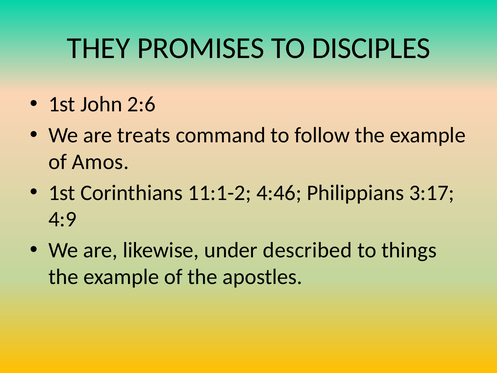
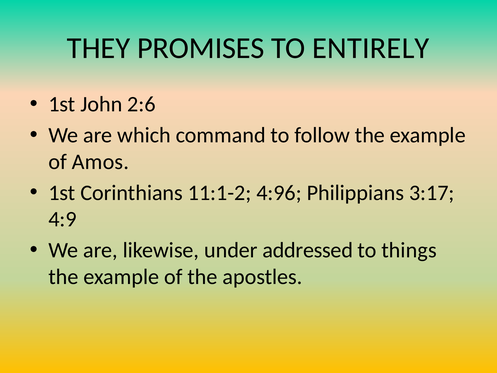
DISCIPLES: DISCIPLES -> ENTIRELY (371, 48)
treats: treats -> which (144, 135)
4:46: 4:46 -> 4:96 (279, 193)
described: described -> addressed (308, 250)
